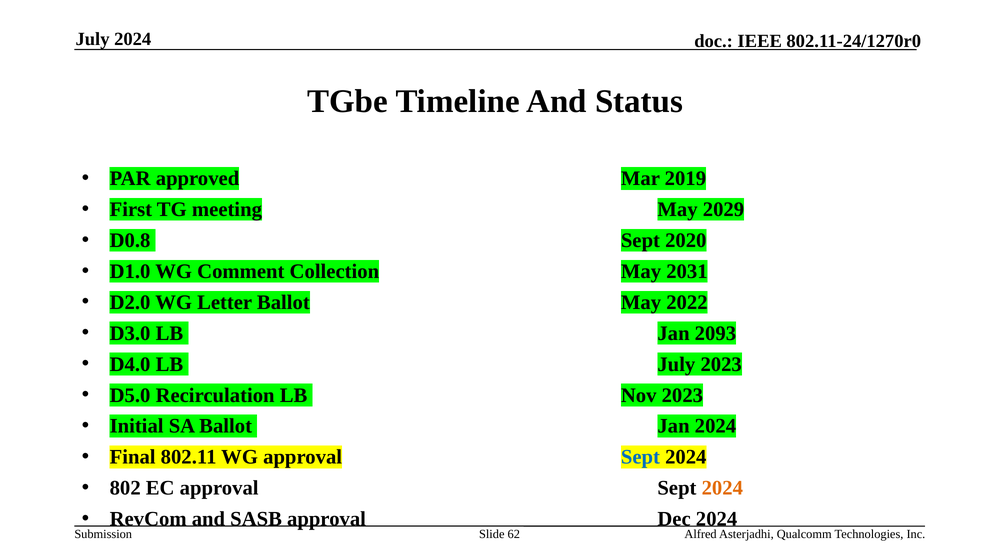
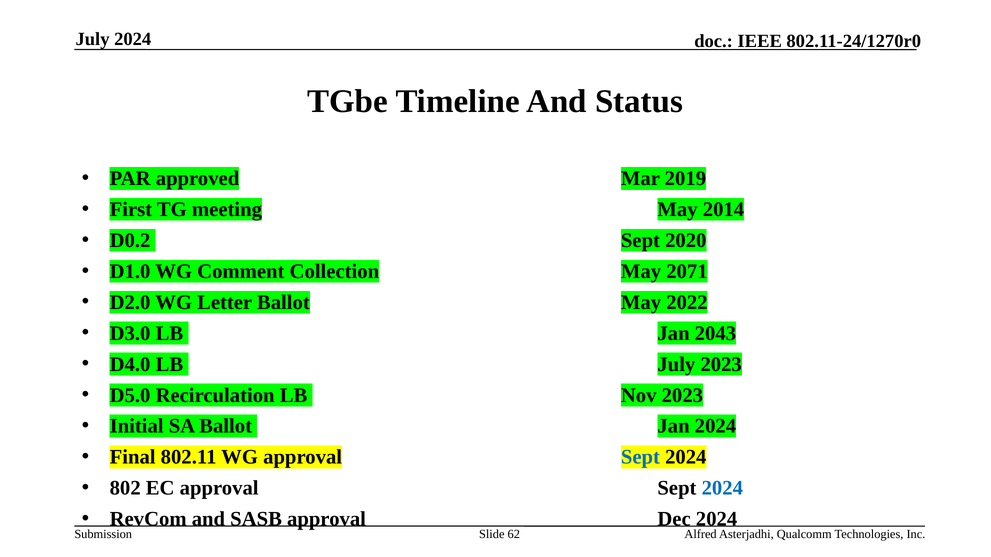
2029: 2029 -> 2014 (723, 210)
D0.8: D0.8 -> D0.2 (130, 241)
2031: 2031 -> 2071 (687, 272)
2093: 2093 -> 2043 (715, 334)
2024 colour: orange -> blue (722, 488)
